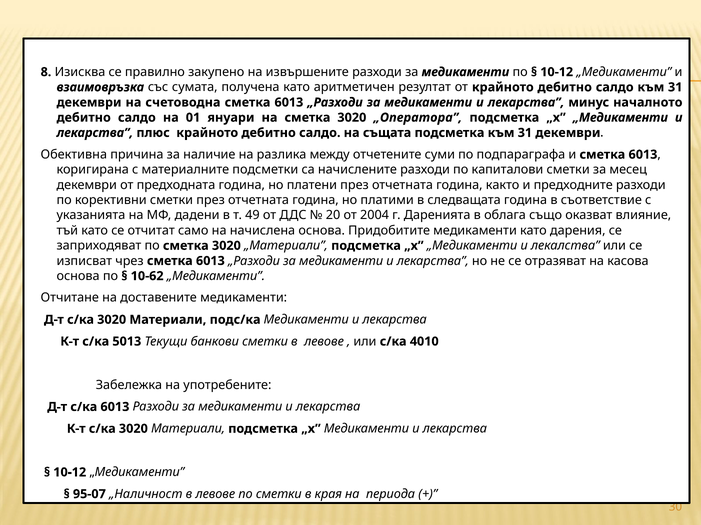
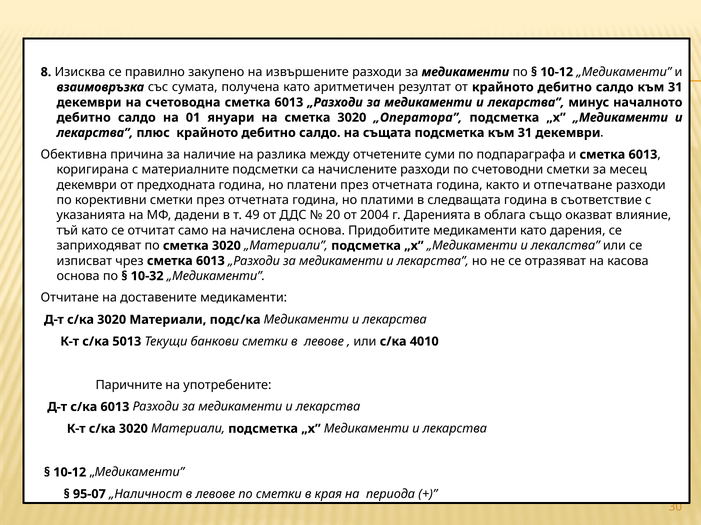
капиталови: капиталови -> счетоводни (507, 170)
предходните: предходните -> отпечатване (573, 185)
10-62: 10-62 -> 10-32 (147, 276)
Забележка: Забележка -> Паричните (129, 386)
